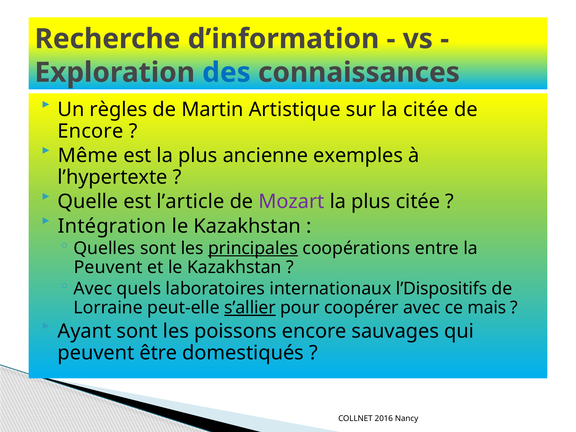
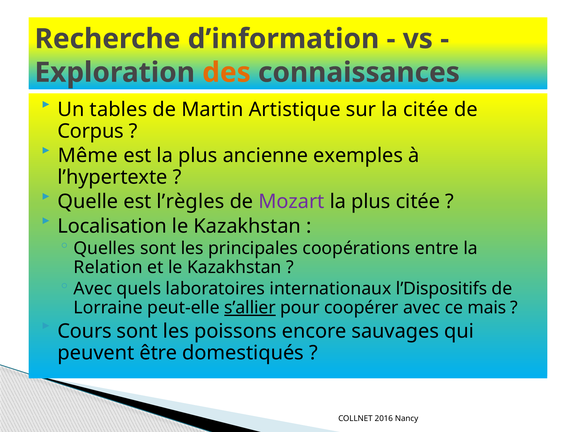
des colour: blue -> orange (226, 73)
règles: règles -> tables (118, 110)
Encore: Encore -> Corpus (91, 131)
l’article: l’article -> l’règles (191, 202)
Intégration: Intégration -> Localisation (112, 226)
principales underline: present -> none (253, 248)
Peuvent: Peuvent -> Relation (108, 267)
Ayant: Ayant -> Cours (85, 331)
